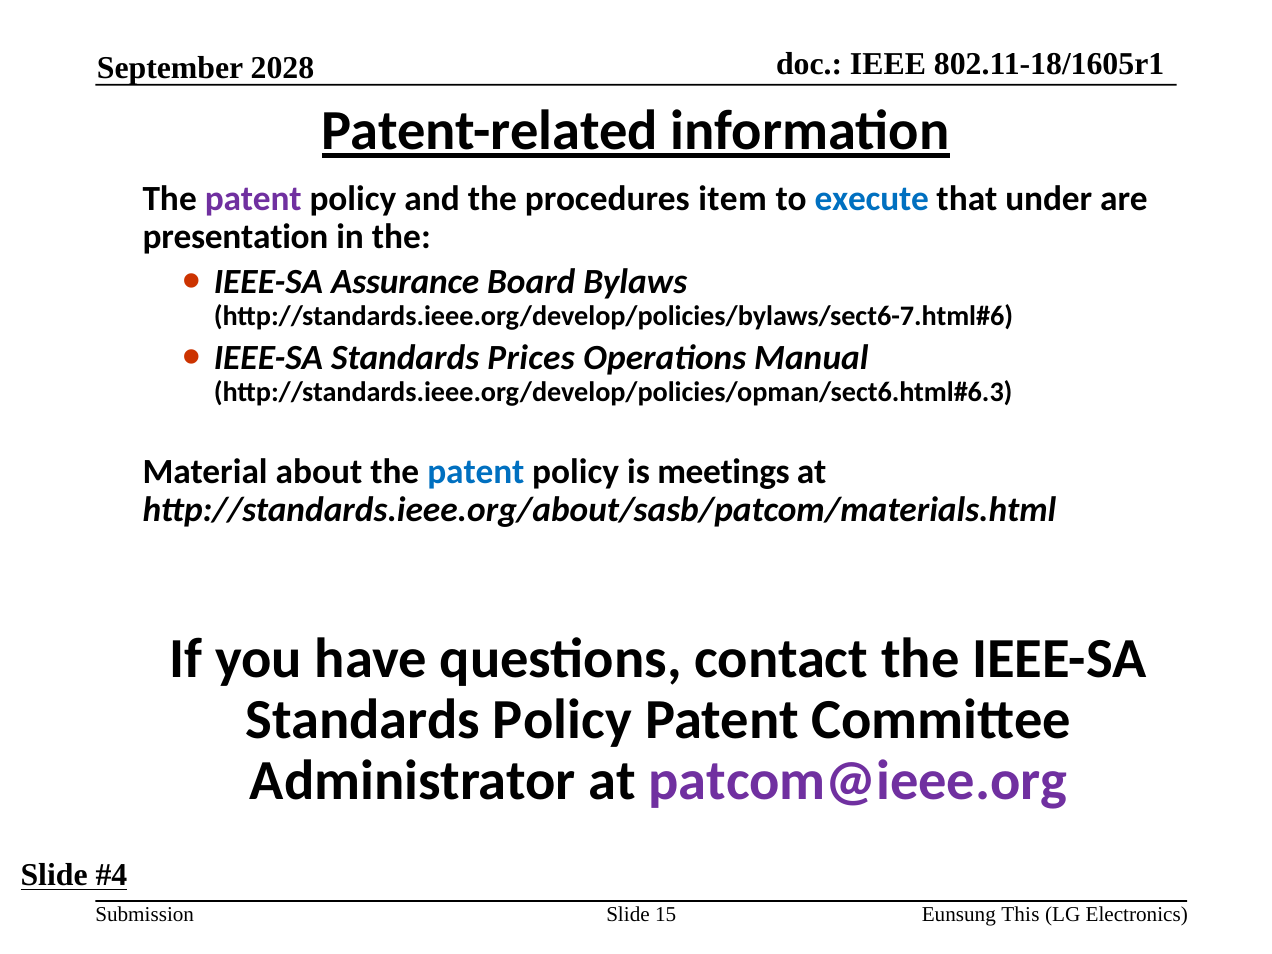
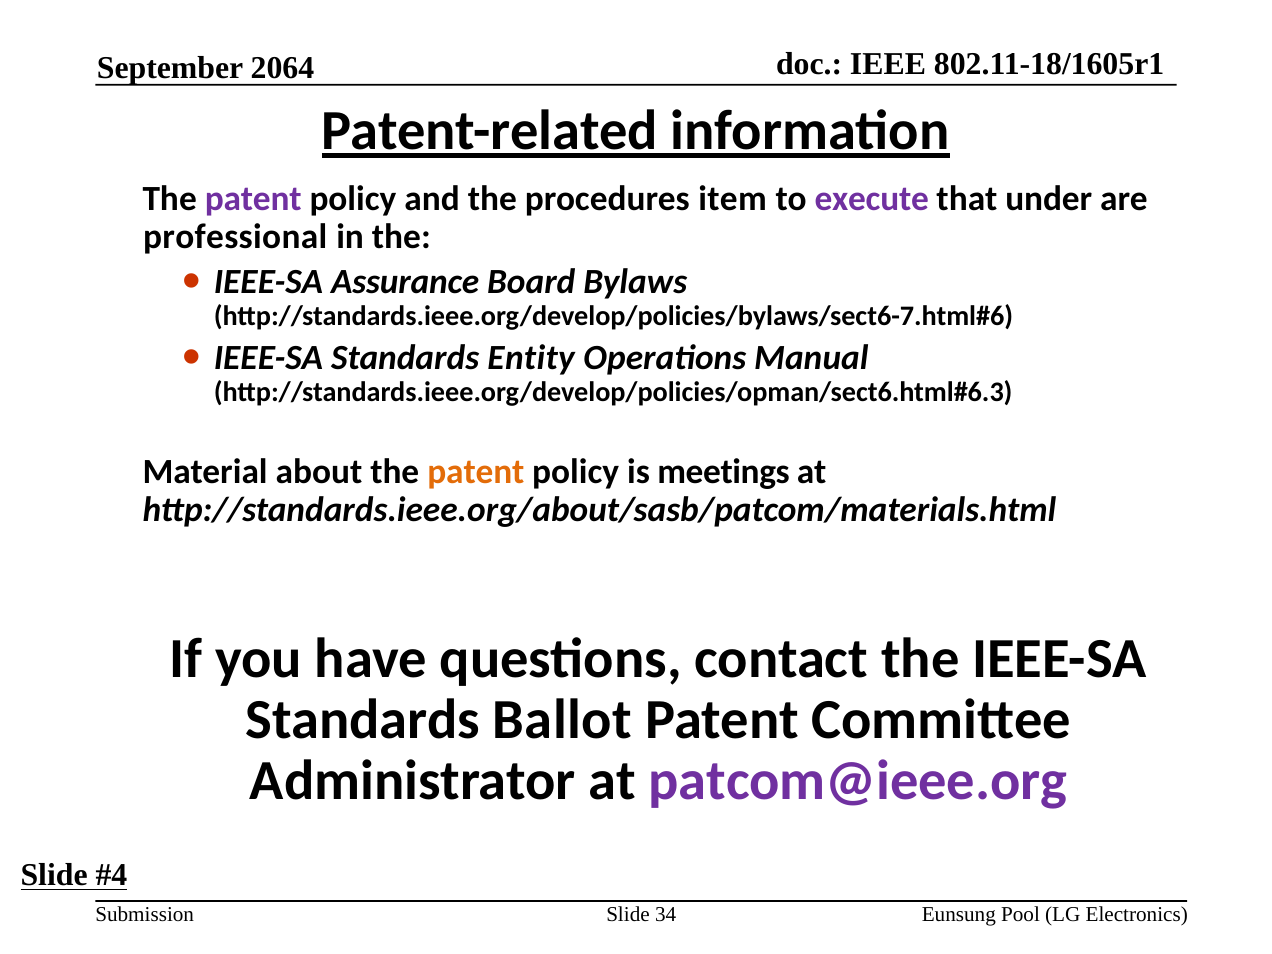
2028: 2028 -> 2064 (282, 68)
execute colour: blue -> purple (872, 199)
presentation: presentation -> professional (235, 237)
Prices: Prices -> Entity (531, 358)
patent colour: blue -> orange (476, 472)
Standards Policy: Policy -> Ballot (562, 720)
15: 15 -> 34 (666, 915)
This: This -> Pool (1021, 915)
